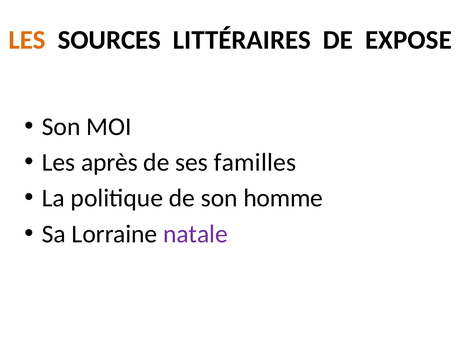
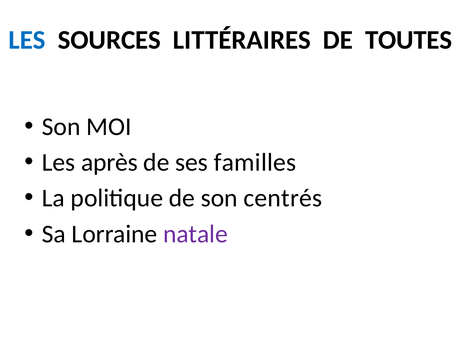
LES colour: orange -> blue (27, 40)
EXPOSE: EXPOSE -> TOUTES (409, 40)
homme: homme -> centrés (283, 199)
